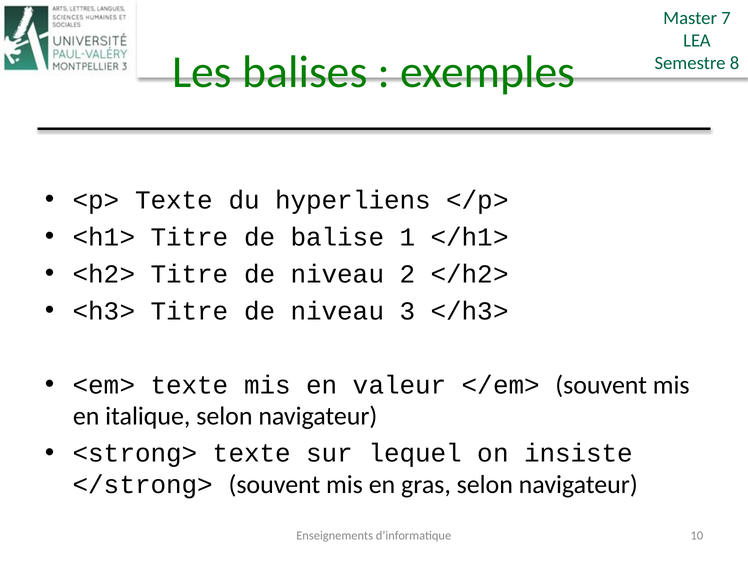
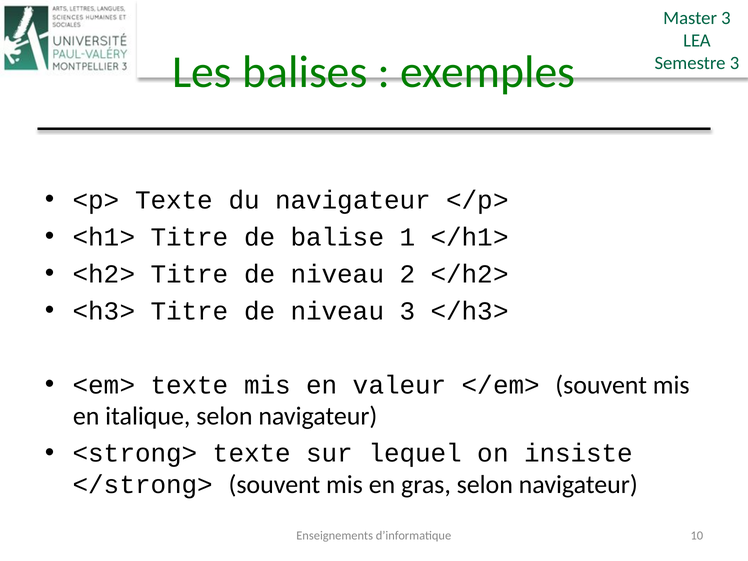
7: 7 -> 3 (726, 18)
8: 8 -> 3 (734, 63)
du hyperliens: hyperliens -> navigateur (353, 200)
